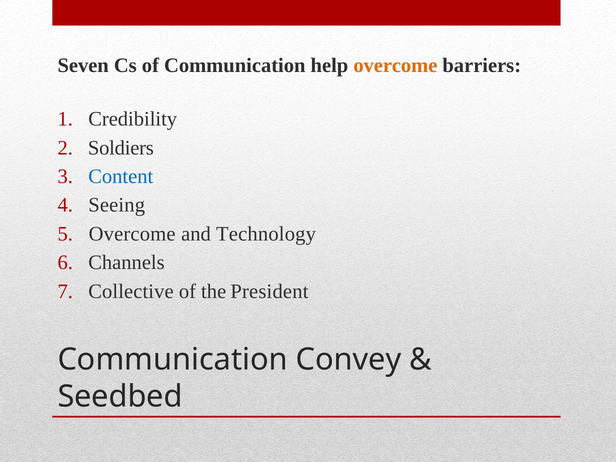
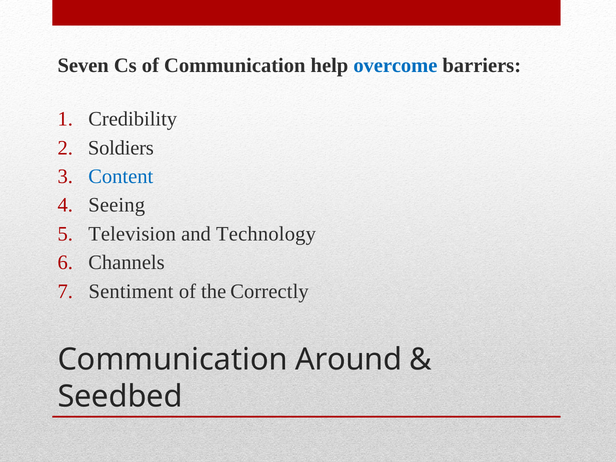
overcome colour: orange -> blue (395, 66)
Overcome: Overcome -> Television (132, 234)
Collective: Collective -> Sentiment (131, 291)
President: President -> Correctly (269, 291)
Convey: Convey -> Around (349, 359)
